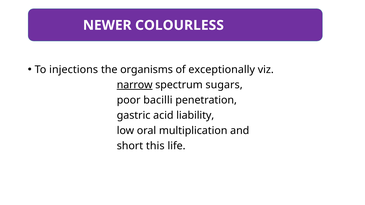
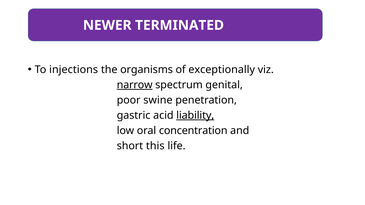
COLOURLESS: COLOURLESS -> TERMINATED (180, 25)
sugars: sugars -> genital (224, 85)
bacilli: bacilli -> swine (158, 100)
liability underline: none -> present (195, 115)
multiplication: multiplication -> concentration (193, 131)
